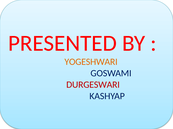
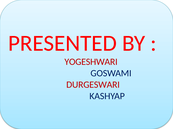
YOGESHWARI colour: orange -> red (91, 62)
